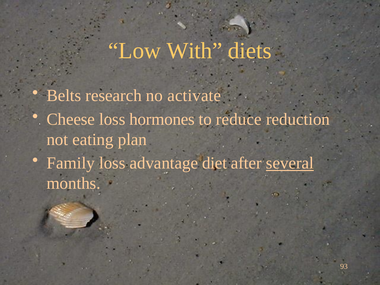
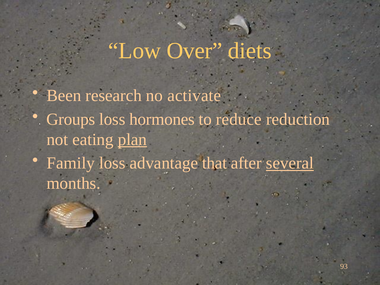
With: With -> Over (194, 51)
Belts: Belts -> Been (64, 96)
Cheese: Cheese -> Groups (71, 119)
plan underline: none -> present (132, 139)
diet: diet -> that (215, 163)
